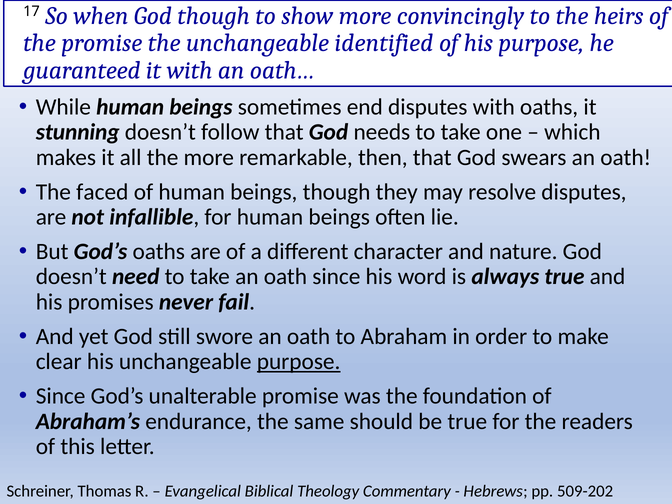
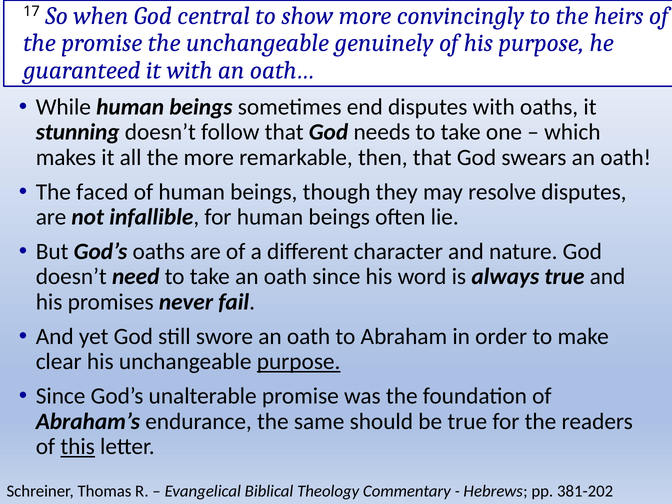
God though: though -> central (214, 16)
identified: identified -> genuinely (384, 43)
this underline: none -> present (78, 447)
509-202: 509-202 -> 381-202 (585, 491)
